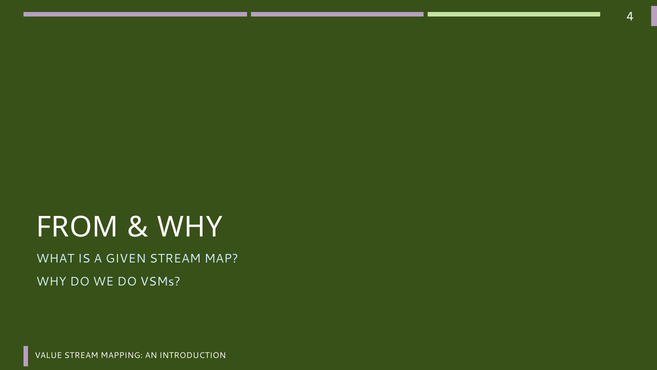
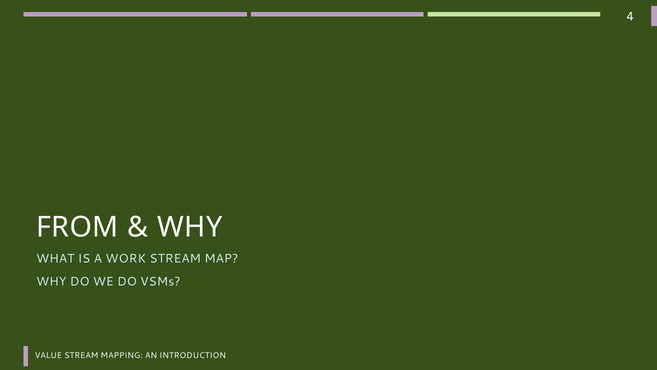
GIVEN: GIVEN -> WORK (126, 258)
